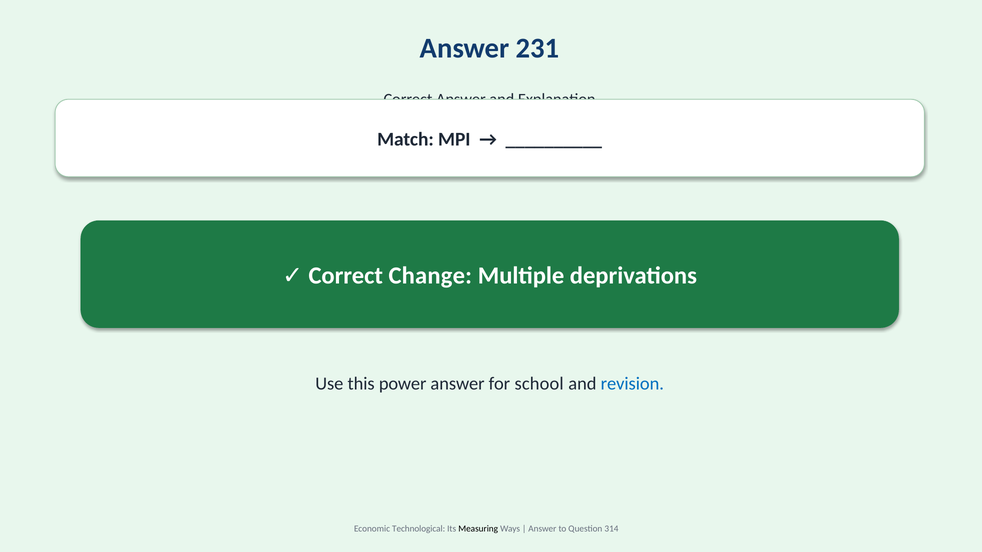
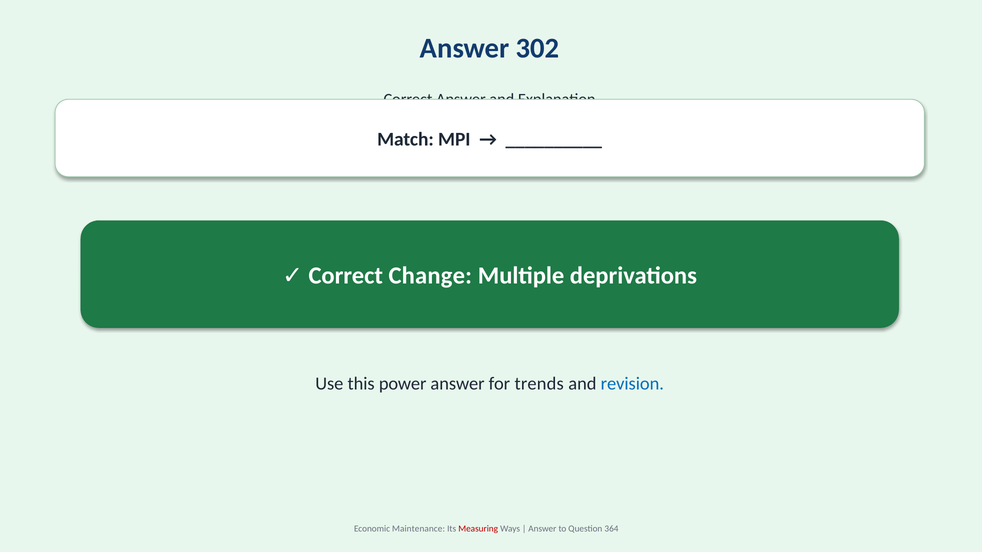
231: 231 -> 302 (538, 49)
school: school -> trends (539, 384)
Technological: Technological -> Maintenance (419, 529)
Measuring colour: black -> red (478, 529)
314: 314 -> 364 (611, 529)
